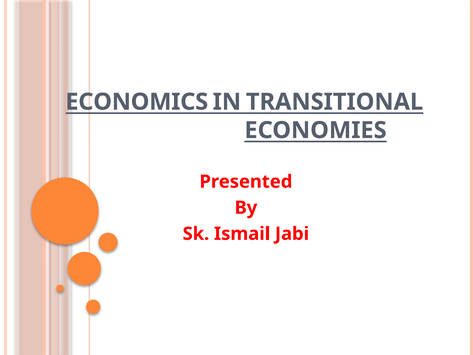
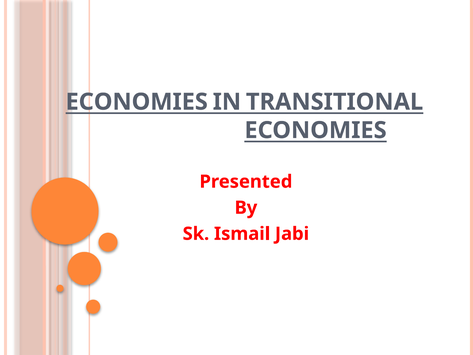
ECONOMICS: ECONOMICS -> ECONOMIES (137, 102)
